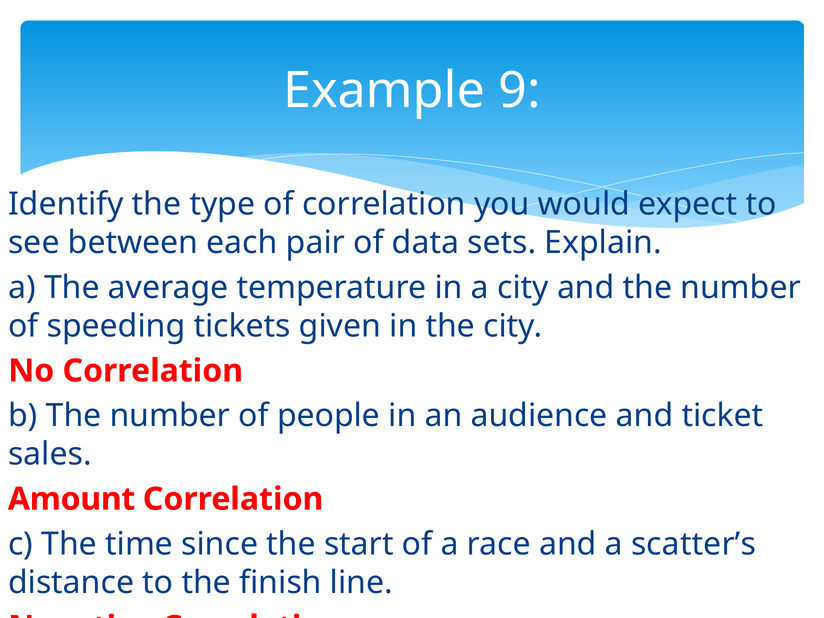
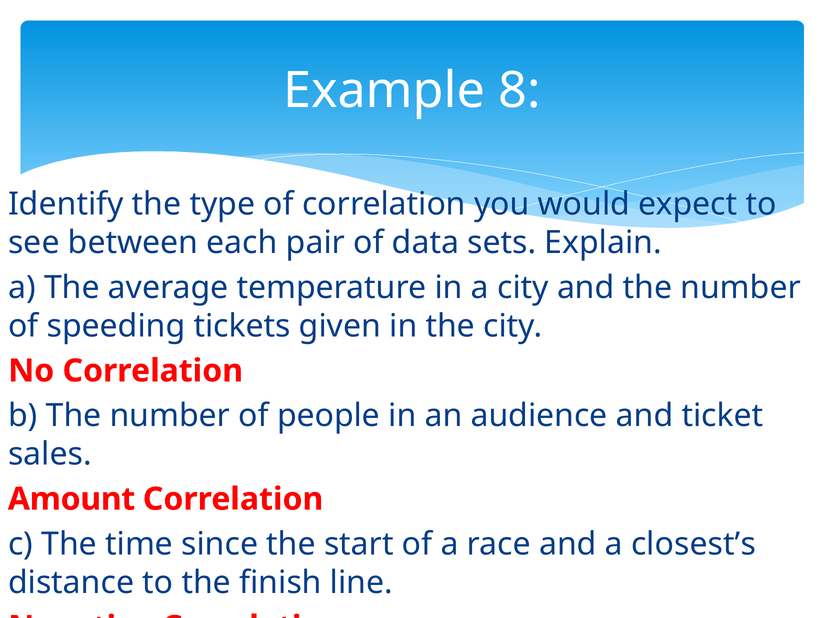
9: 9 -> 8 (520, 90)
scatter’s: scatter’s -> closest’s (694, 544)
